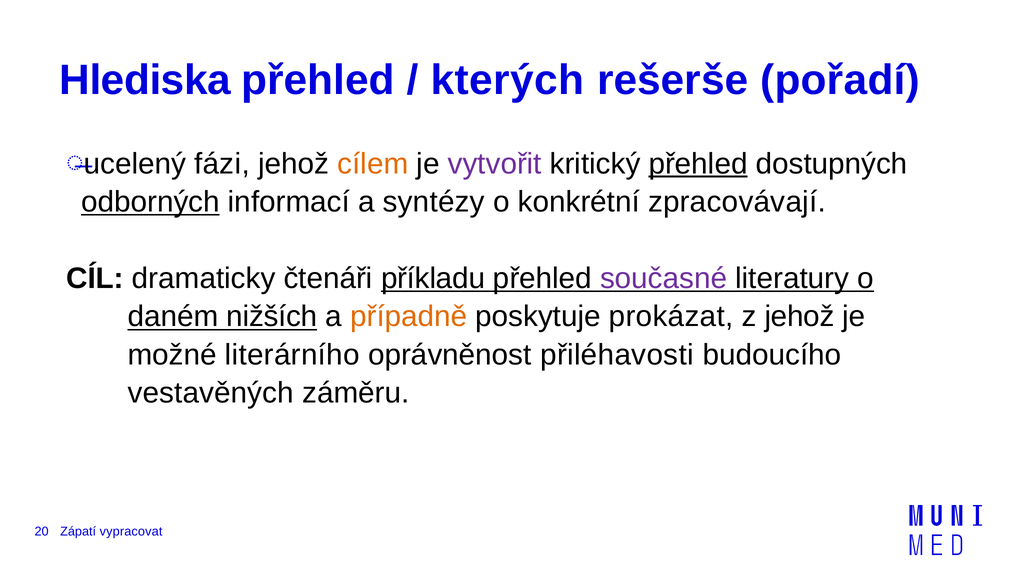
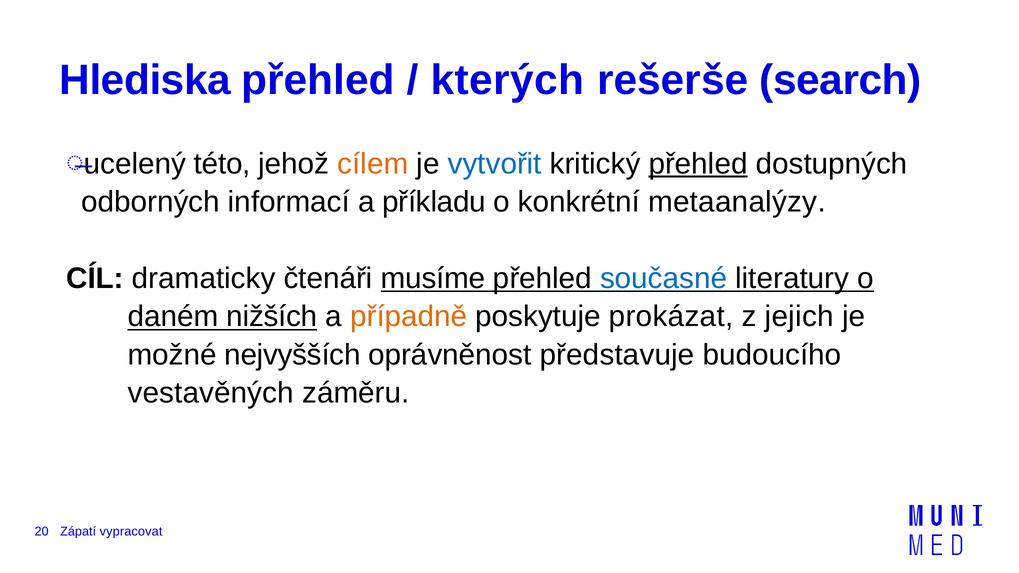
pořadí: pořadí -> search (840, 80)
fázi: fázi -> této (222, 164)
vytvořit colour: purple -> blue (495, 164)
odborných underline: present -> none (151, 202)
syntézy: syntézy -> příkladu (434, 202)
zpracovávají: zpracovávají -> metaanalýzy (737, 202)
příkladu: příkladu -> musíme (433, 278)
současné colour: purple -> blue (664, 278)
z jehož: jehož -> jejich (799, 317)
literárního: literárního -> nejvyšších (293, 355)
přiléhavosti: přiléhavosti -> představuje (617, 355)
